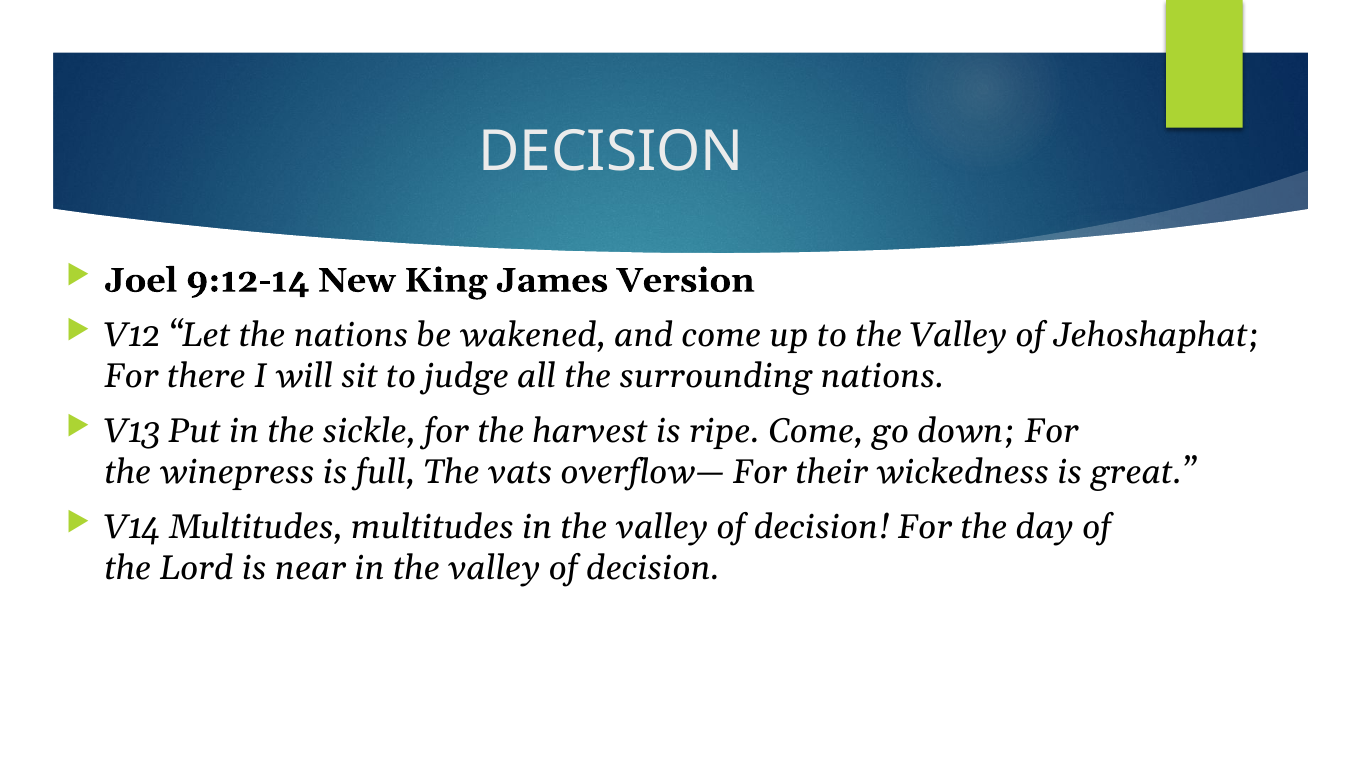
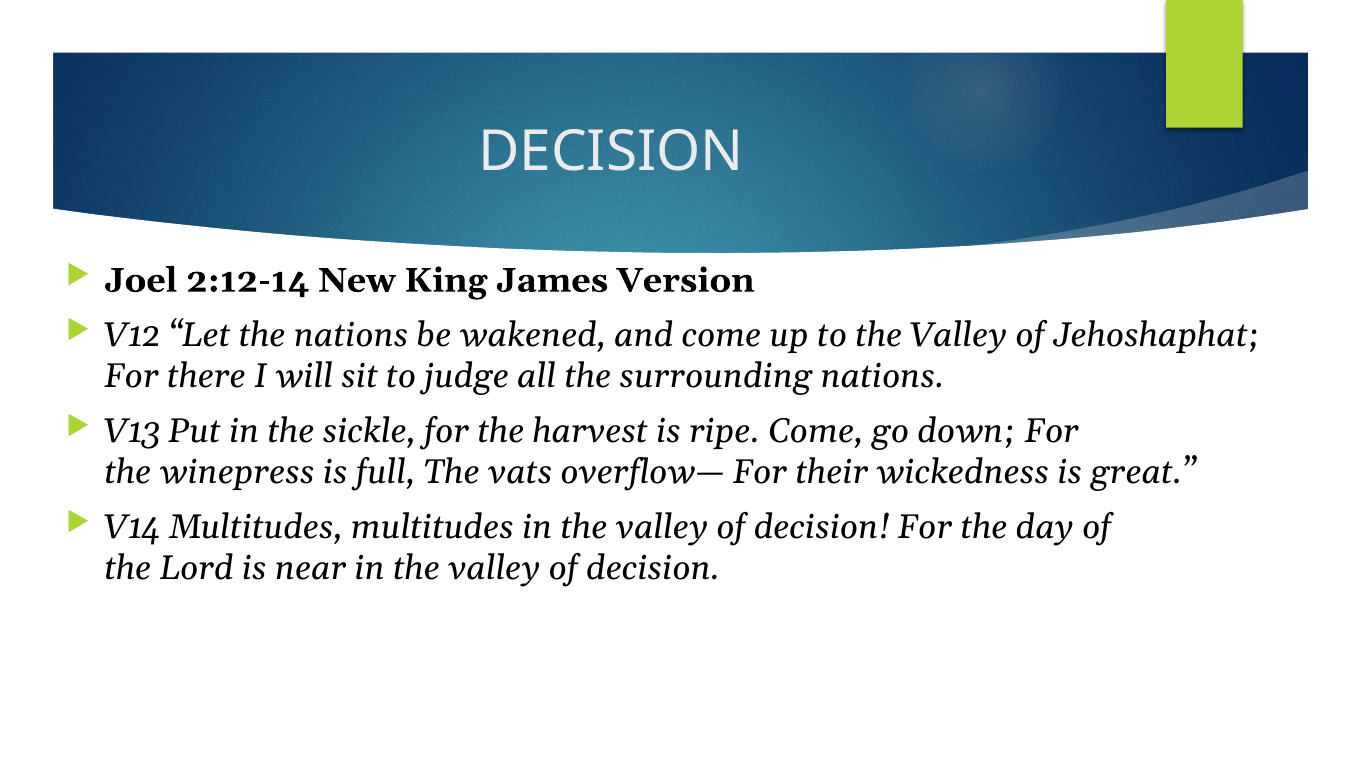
9:12-14: 9:12-14 -> 2:12-14 (248, 280)
